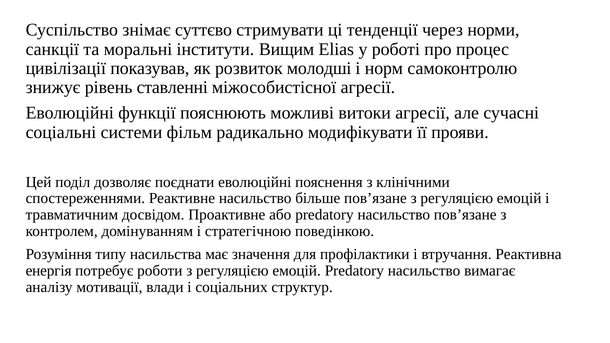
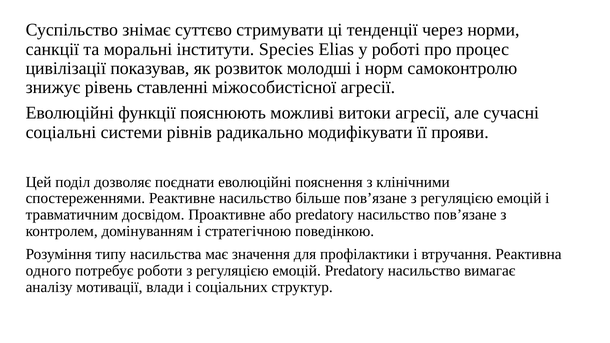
Вищим: Вищим -> Species (286, 49)
фільм: фільм -> рівнів (189, 132)
енергія: енергія -> одного (48, 271)
